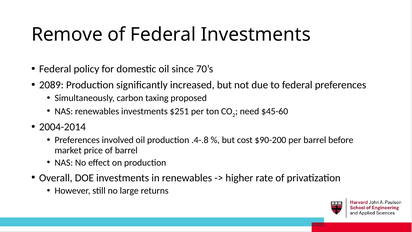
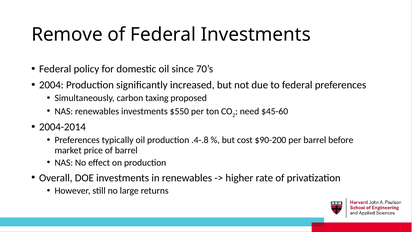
2089: 2089 -> 2004 (51, 85)
$251: $251 -> $550 (179, 111)
involved: involved -> typically (118, 140)
